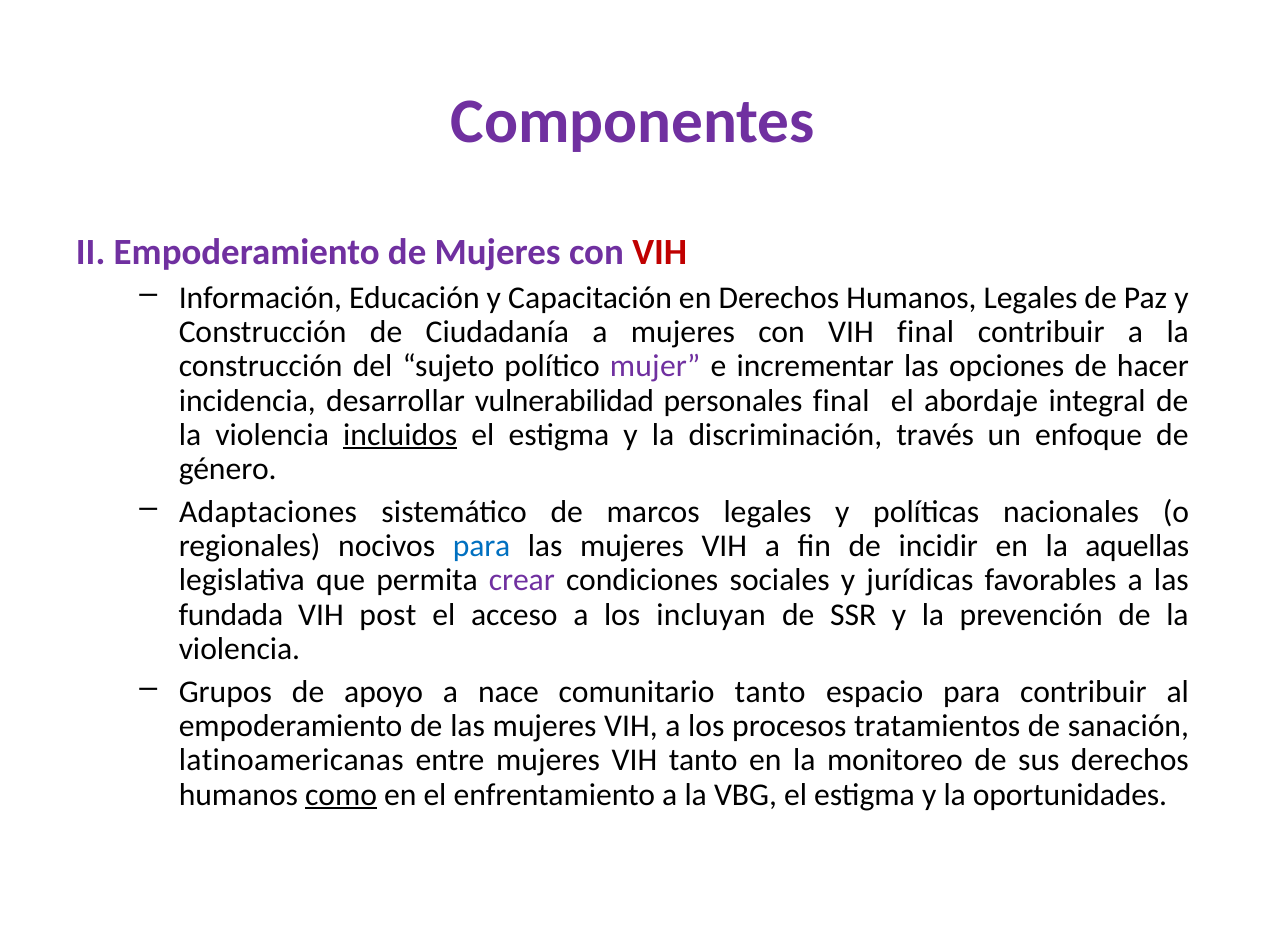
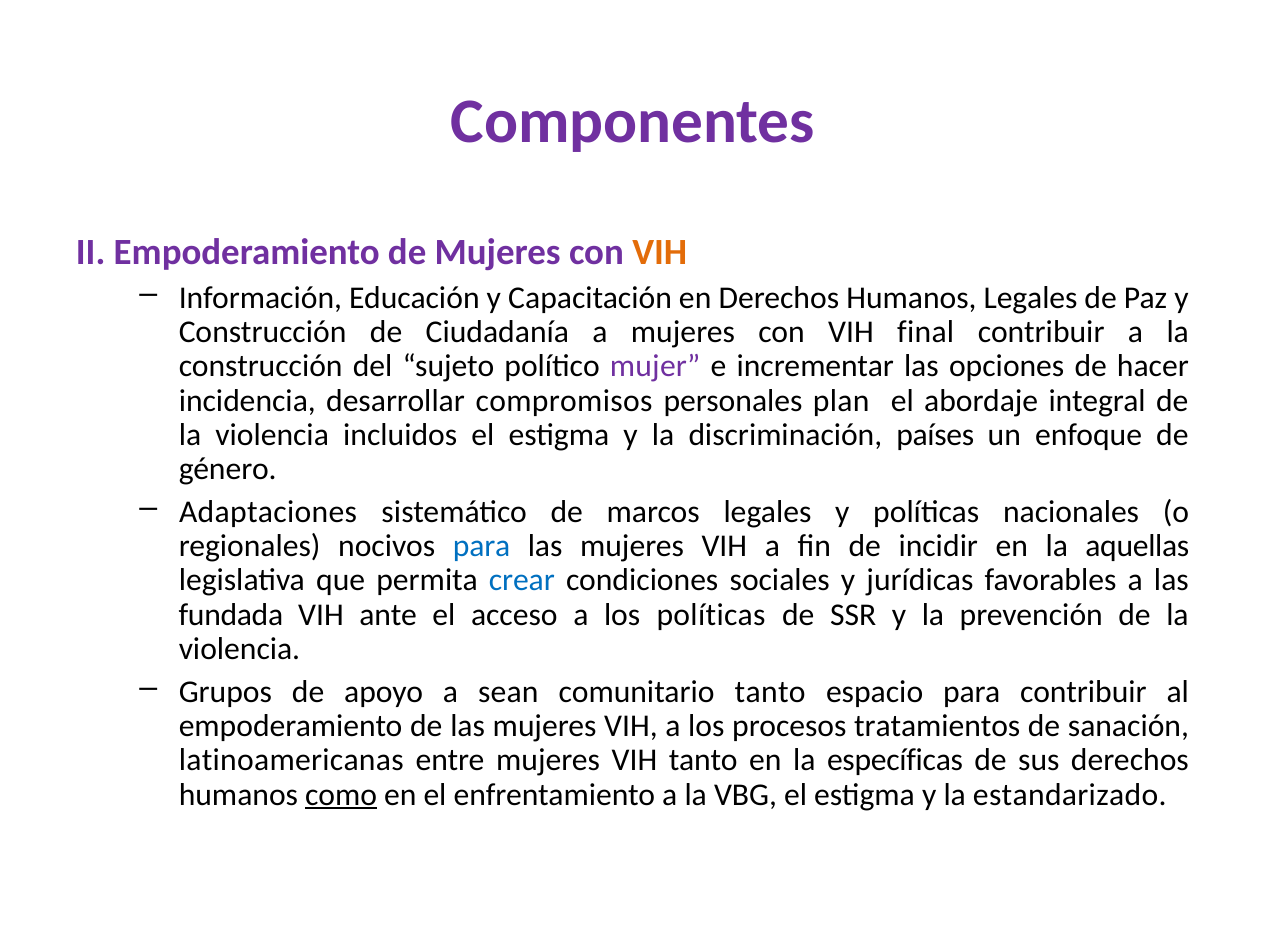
VIH colour: red -> orange (660, 253)
vulnerabilidad: vulnerabilidad -> compromisos (564, 400)
personales final: final -> plan (841, 400)
incluidos underline: present -> none (400, 435)
través: través -> países (935, 435)
crear colour: purple -> blue (522, 580)
post: post -> ante (388, 614)
los incluyan: incluyan -> políticas (711, 614)
nace: nace -> sean (508, 692)
monitoreo: monitoreo -> específicas (895, 760)
oportunidades: oportunidades -> estandarizado (1070, 794)
